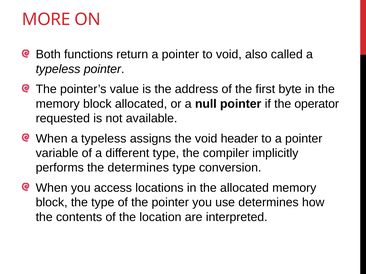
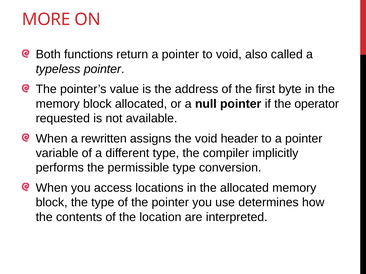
When a typeless: typeless -> rewritten (104, 139)
the determines: determines -> permissible (138, 168)
